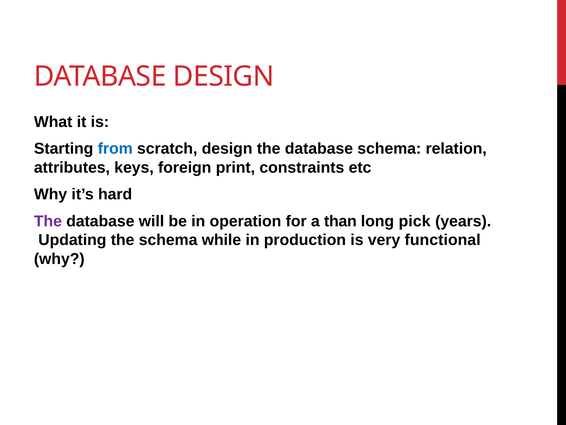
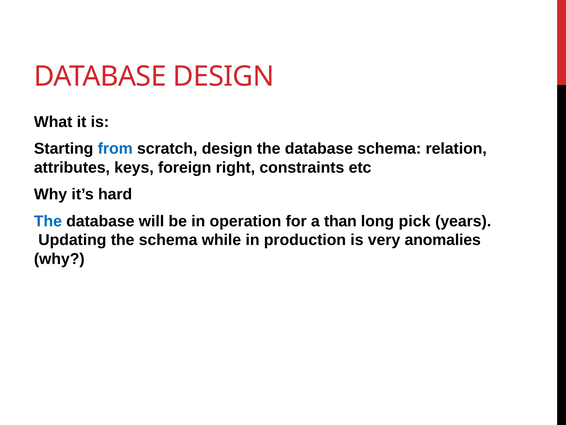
print: print -> right (235, 167)
The colour: purple -> blue (48, 221)
functional: functional -> anomalies (443, 240)
